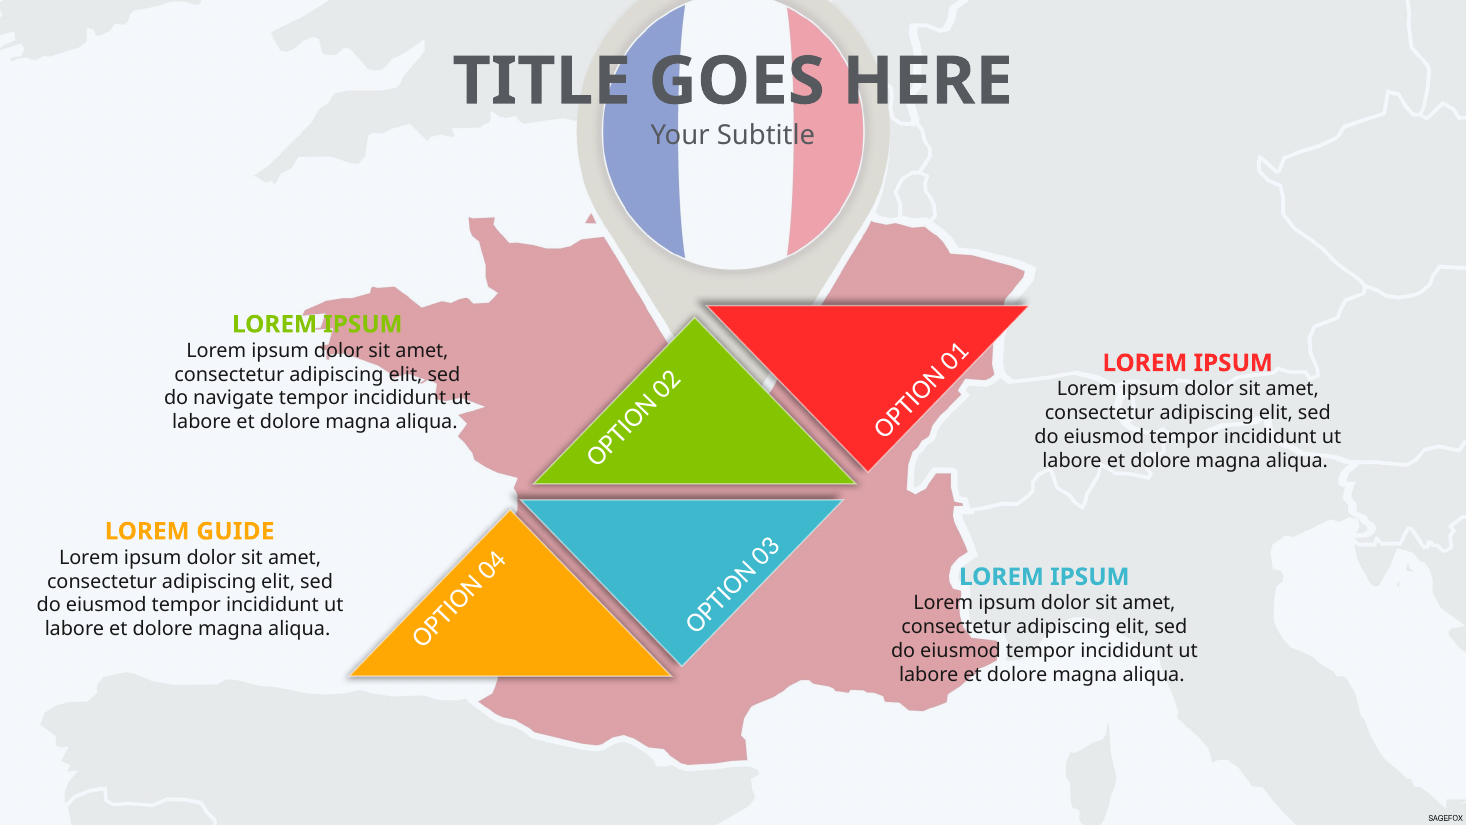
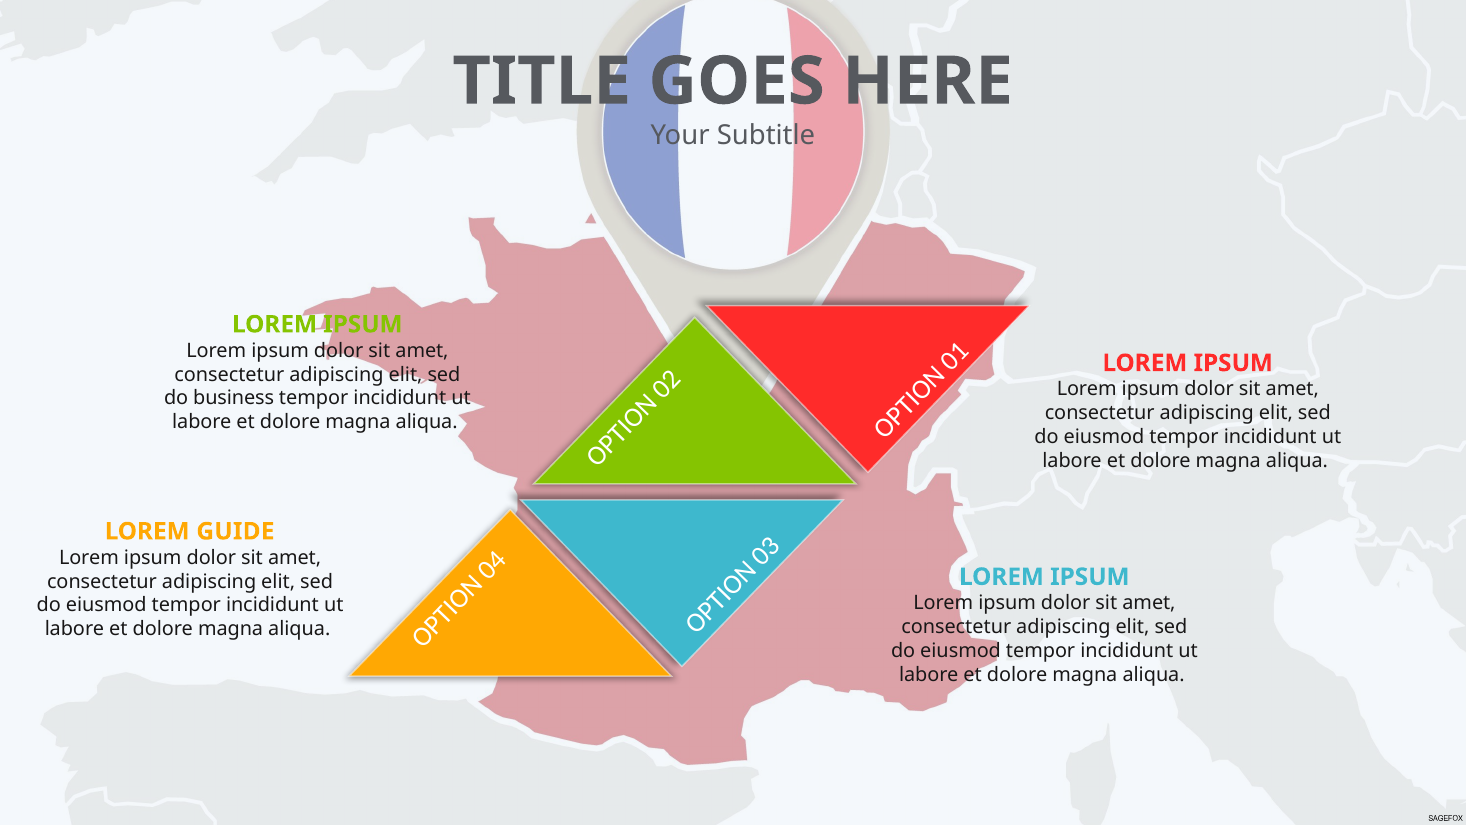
navigate: navigate -> business (234, 398)
